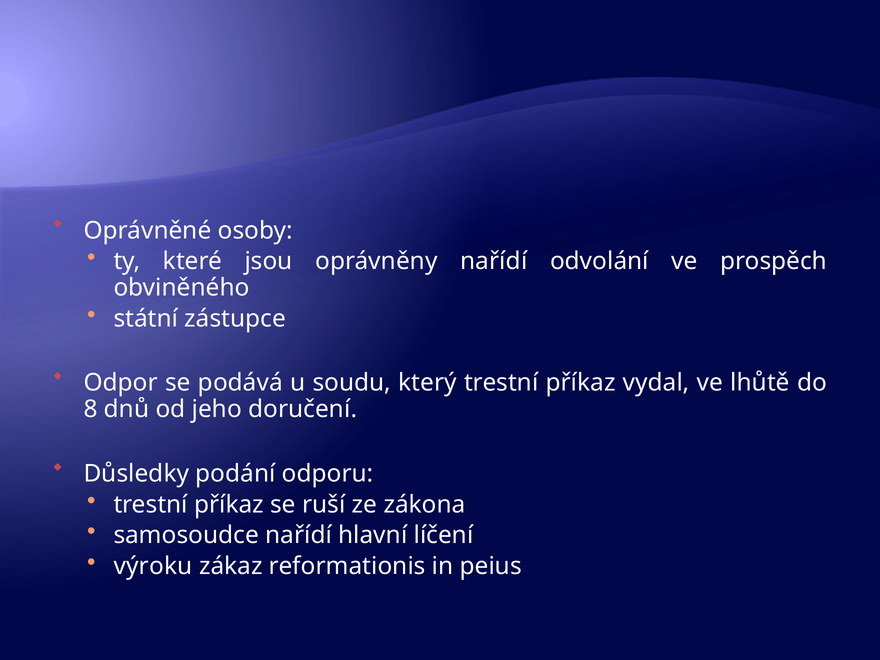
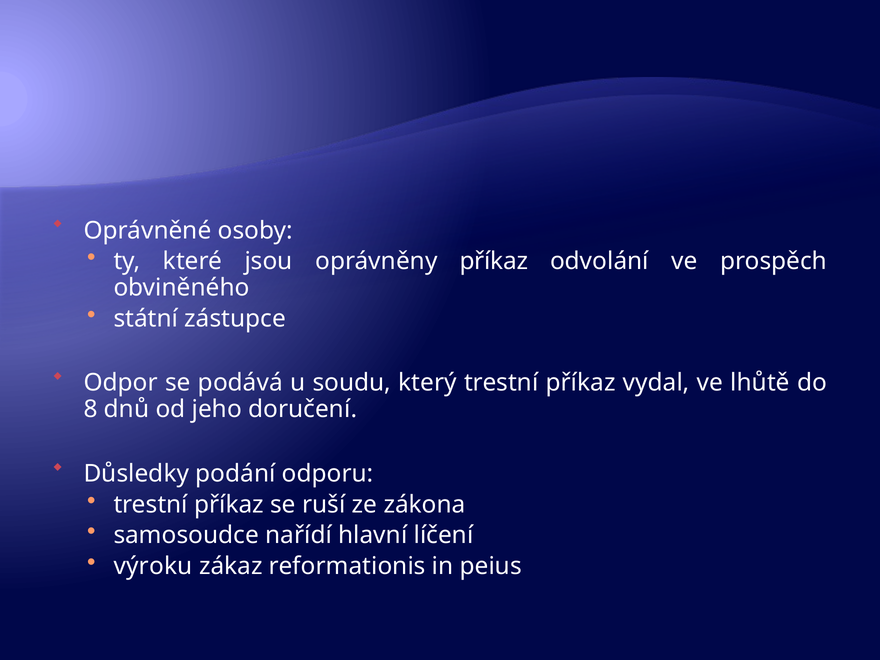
oprávněny nařídí: nařídí -> příkaz (494, 261)
